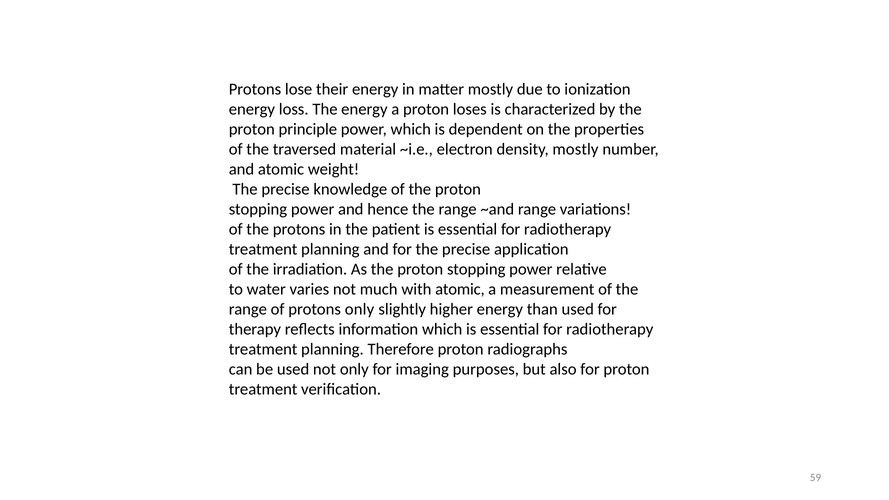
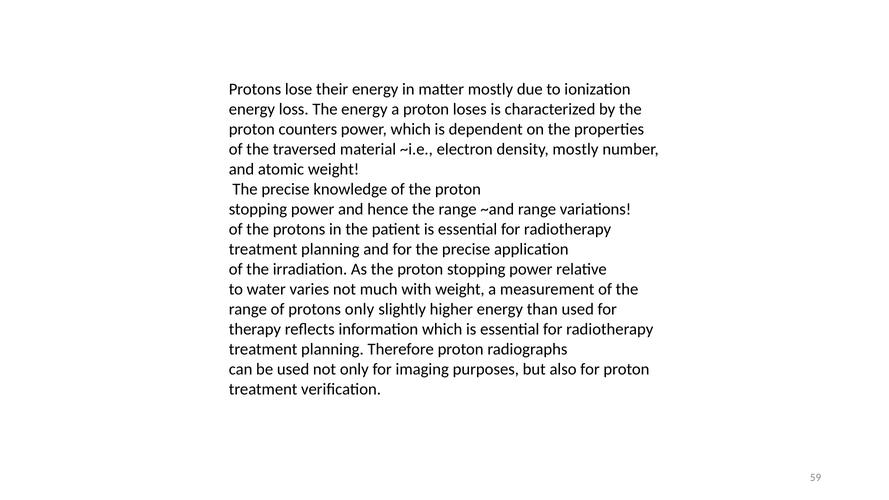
principle: principle -> counters (308, 129)
with atomic: atomic -> weight (460, 289)
